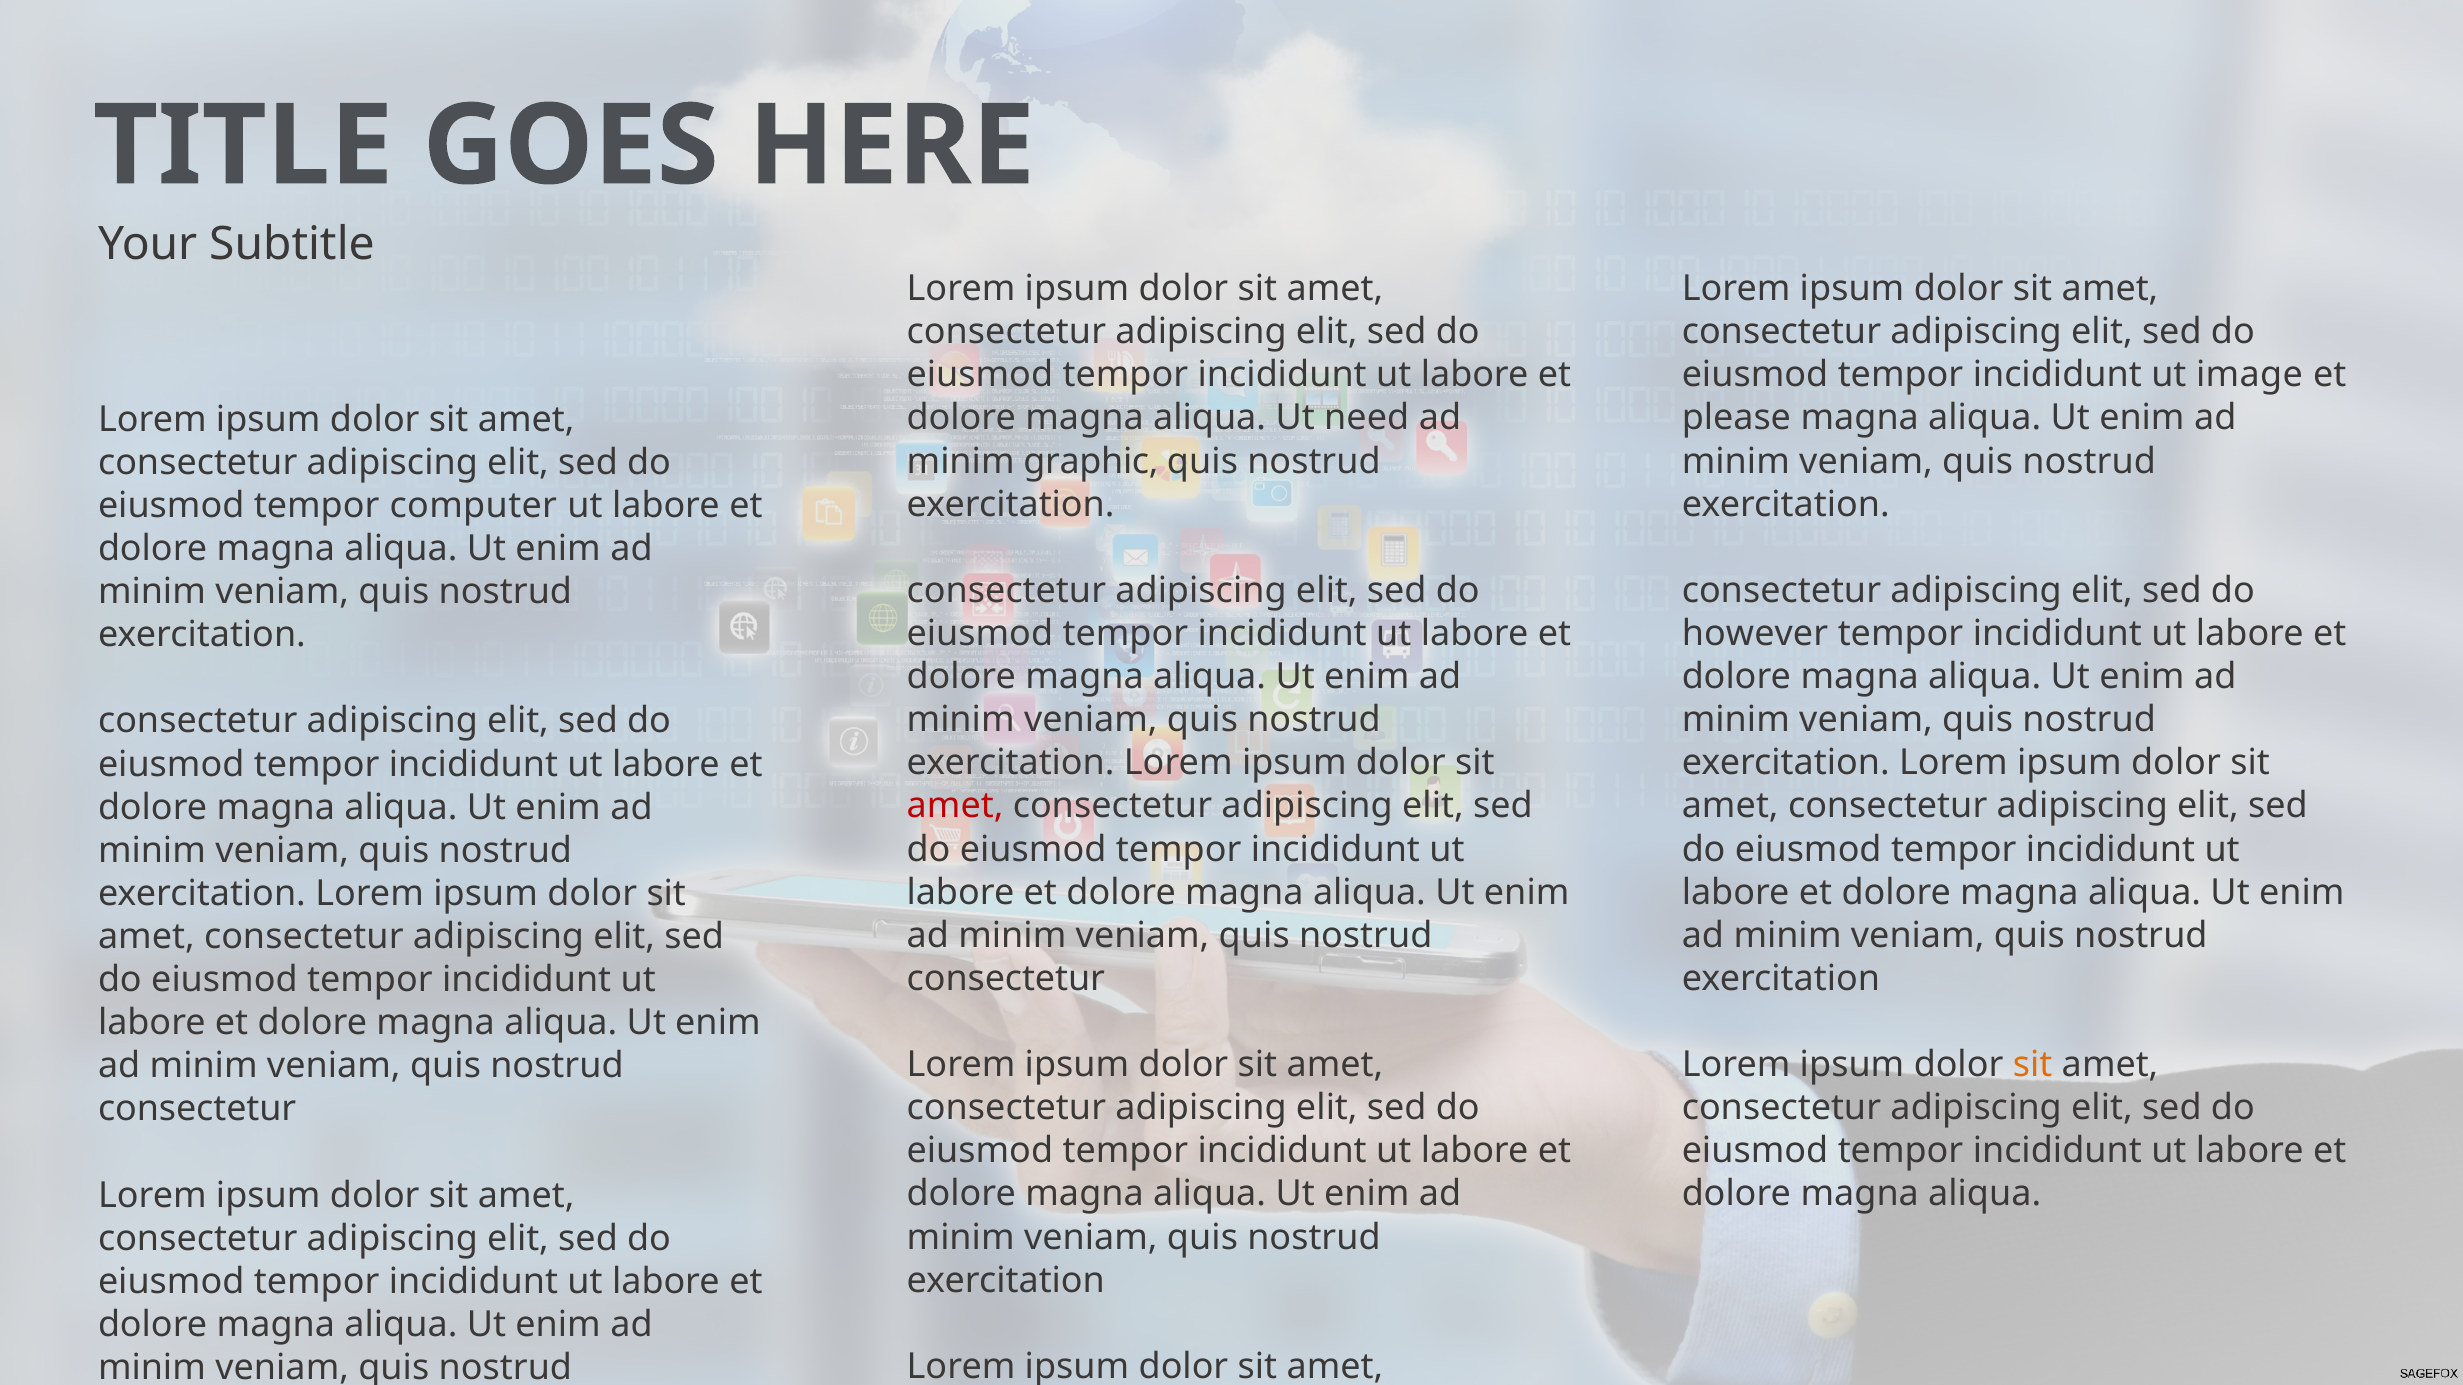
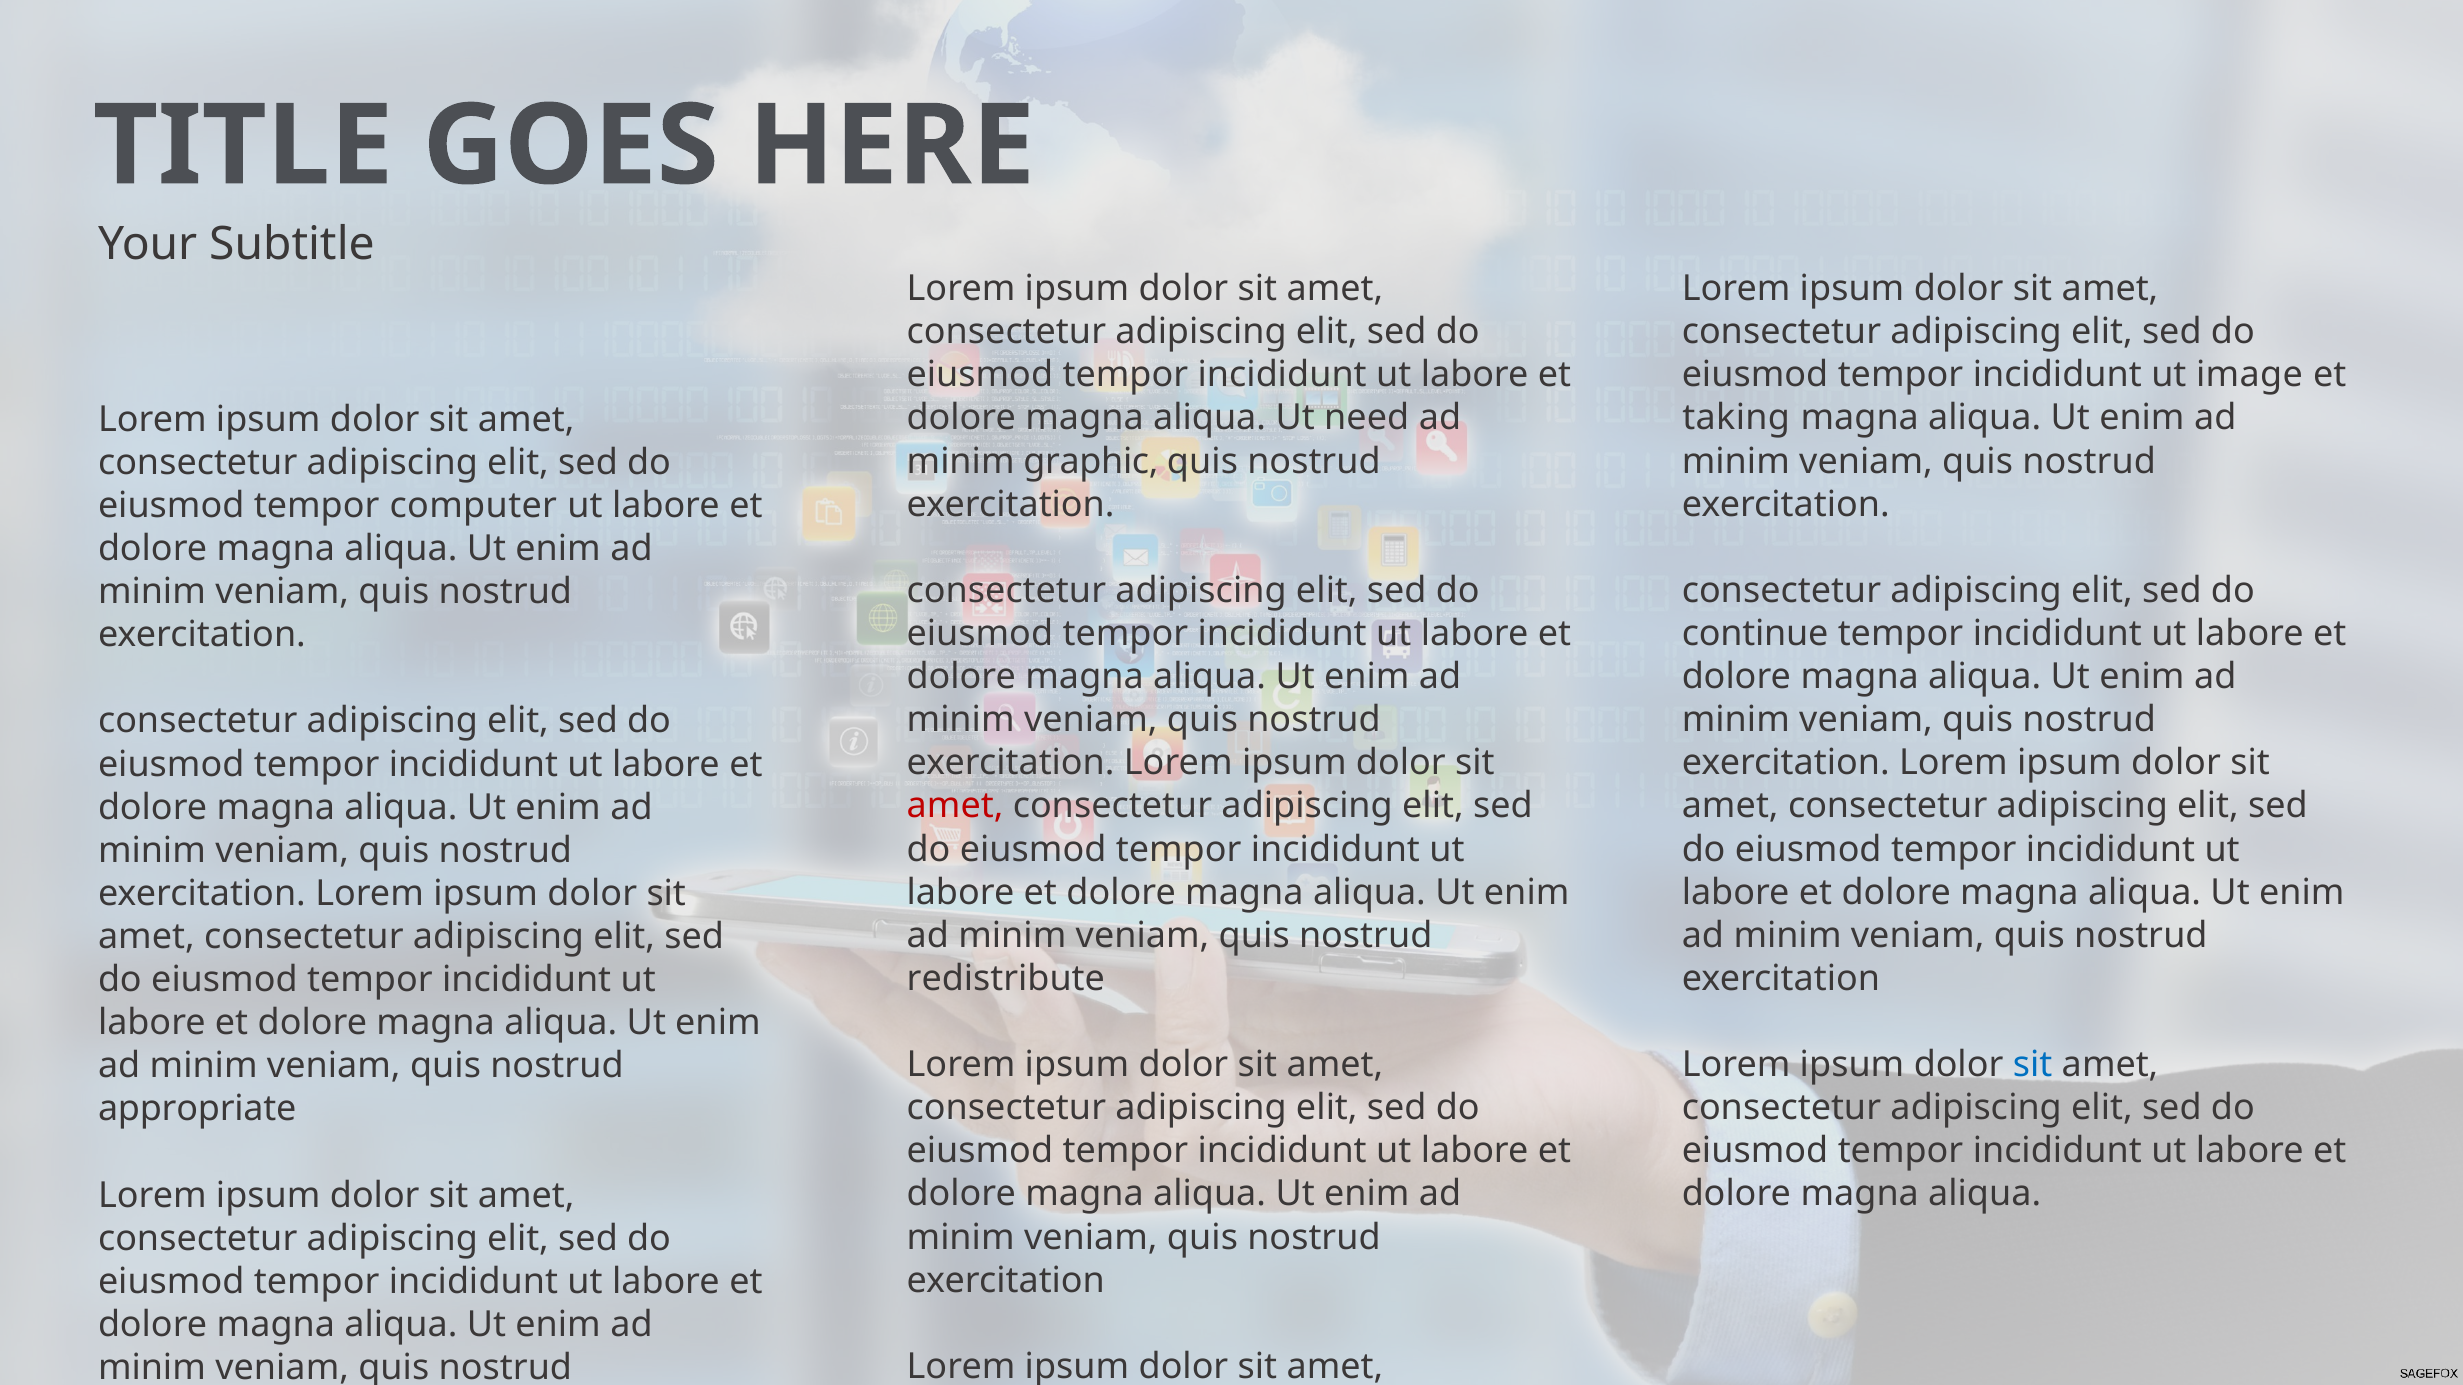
please: please -> taking (1736, 418)
however: however -> continue (1755, 634)
consectetur: consectetur -> redistribute (1006, 979)
sit colour: orange -> blue (2033, 1065)
consectetur: consectetur -> appropriate (197, 1109)
